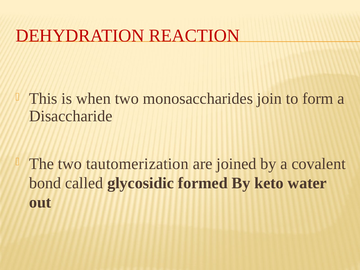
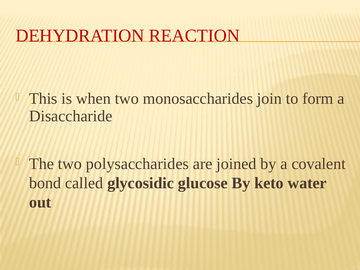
tautomerization: tautomerization -> polysaccharides (137, 164)
formed: formed -> glucose (203, 183)
